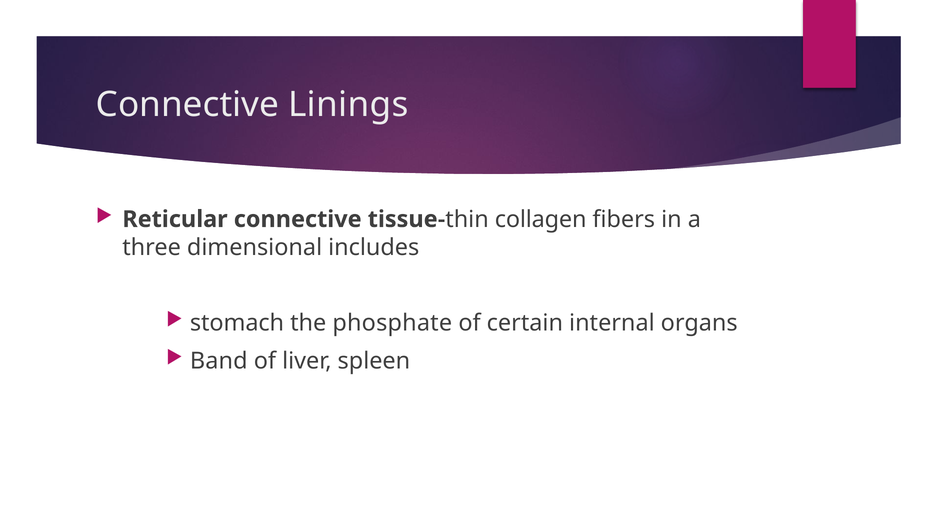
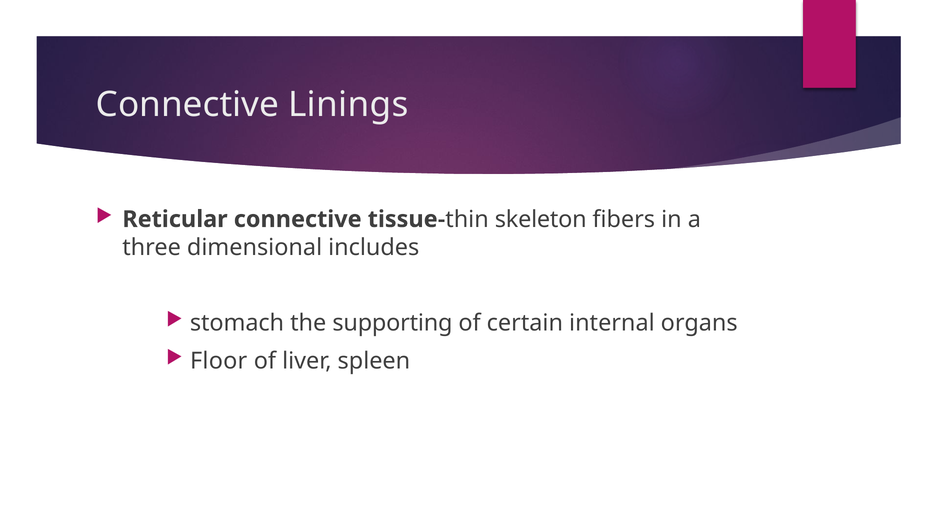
collagen: collagen -> skeleton (541, 220)
phosphate: phosphate -> supporting (392, 324)
Band: Band -> Floor (219, 361)
